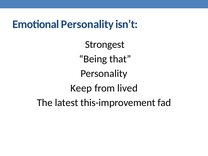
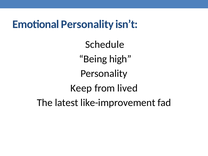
Strongest: Strongest -> Schedule (105, 44)
that: that -> high (120, 59)
this-improvement: this-improvement -> like-improvement (118, 103)
